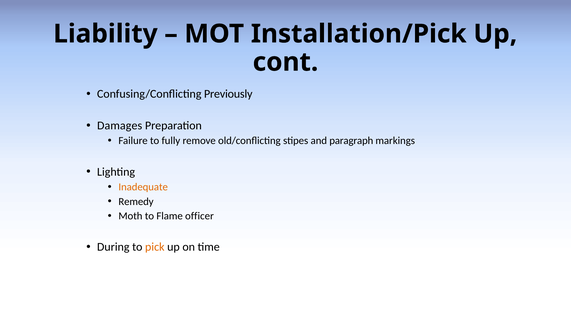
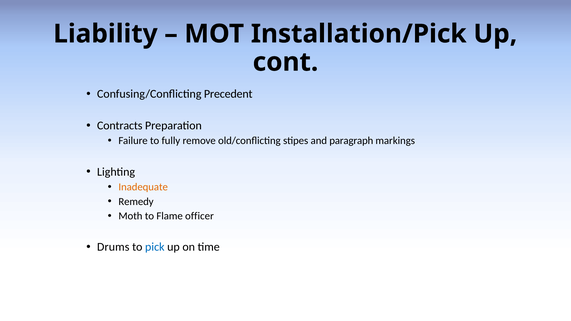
Previously: Previously -> Precedent (228, 94)
Damages: Damages -> Contracts (120, 126)
During: During -> Drums (113, 247)
pick colour: orange -> blue (155, 247)
